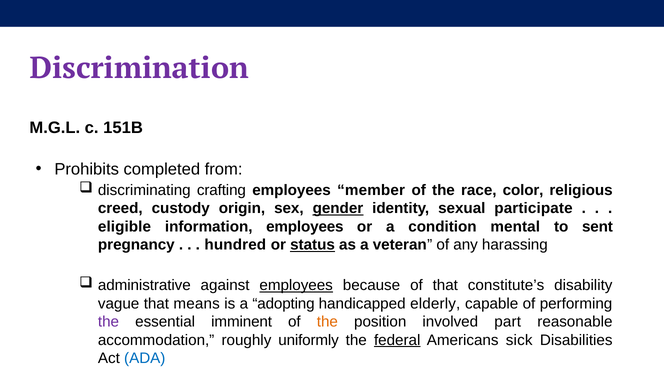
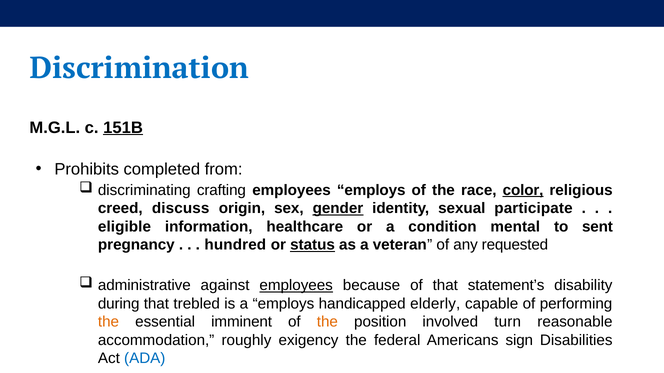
Discrimination colour: purple -> blue (139, 69)
151B underline: none -> present (123, 128)
employees member: member -> employs (371, 190)
color underline: none -> present (523, 190)
custody: custody -> discuss (181, 209)
information employees: employees -> healthcare (305, 227)
harassing: harassing -> requested (515, 245)
constitute’s: constitute’s -> statement’s (506, 286)
vague: vague -> during (119, 304)
means: means -> trebled (197, 304)
a adopting: adopting -> employs (283, 304)
the colour: purple -> orange (109, 322)
part: part -> turn (508, 322)
uniformly: uniformly -> exigency (309, 341)
federal underline: present -> none (397, 341)
sick: sick -> sign (519, 341)
